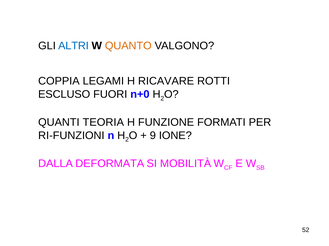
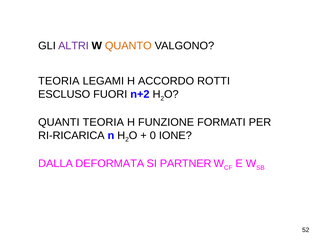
ALTRI colour: blue -> purple (73, 46)
COPPIA: COPPIA -> TEORIA (59, 81)
RICAVARE: RICAVARE -> ACCORDO (166, 81)
n+0: n+0 -> n+2 (140, 95)
RI-FUNZIONI: RI-FUNZIONI -> RI-RICARICA (71, 136)
9: 9 -> 0 (153, 136)
MOBILITÀ: MOBILITÀ -> PARTNER (186, 164)
